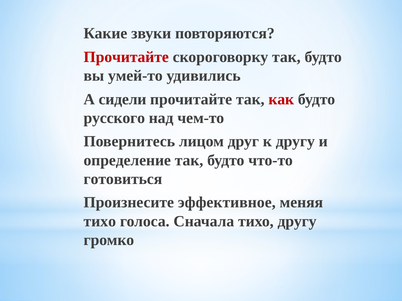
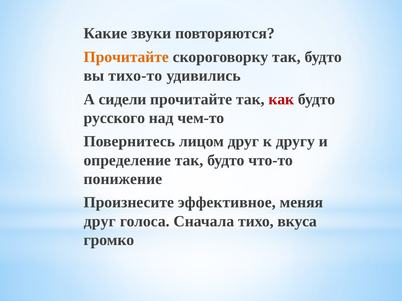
Прочитайте colour: red -> orange (126, 57)
умей-то: умей-то -> тихо-то (135, 76)
готовиться: готовиться -> понижение (123, 179)
тихо: тихо -> друг (100, 222)
тихо другу: другу -> вкуса (297, 222)
